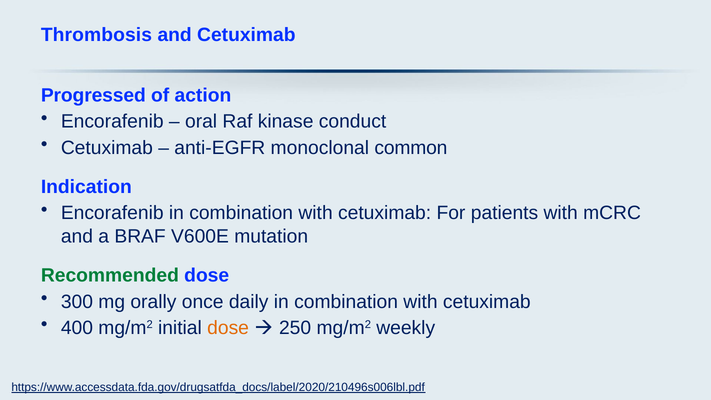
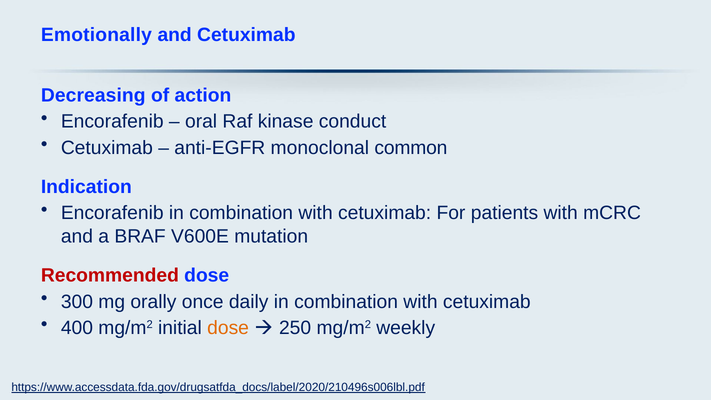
Thrombosis: Thrombosis -> Emotionally (96, 35)
Progressed: Progressed -> Decreasing (93, 96)
Recommended colour: green -> red (110, 276)
